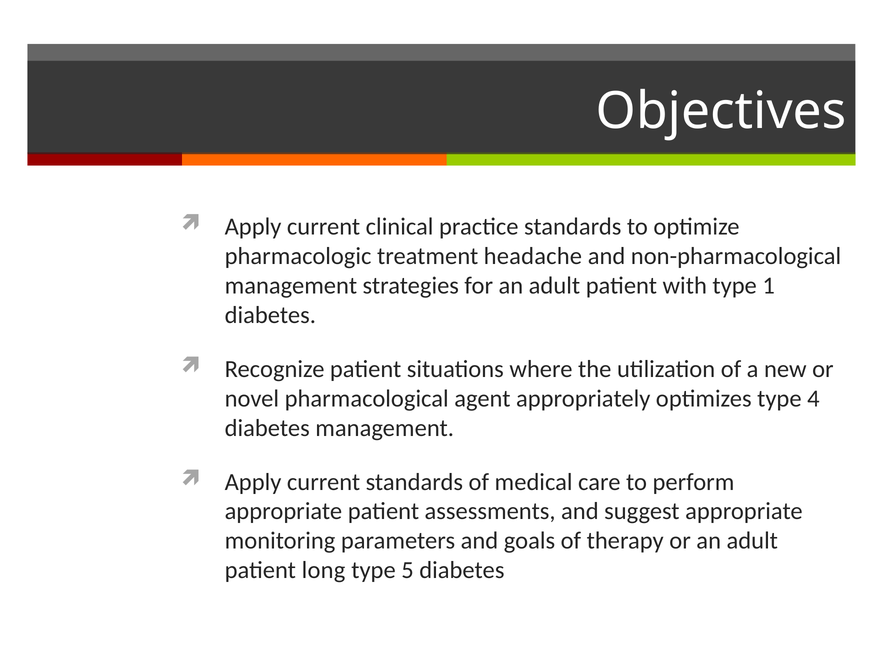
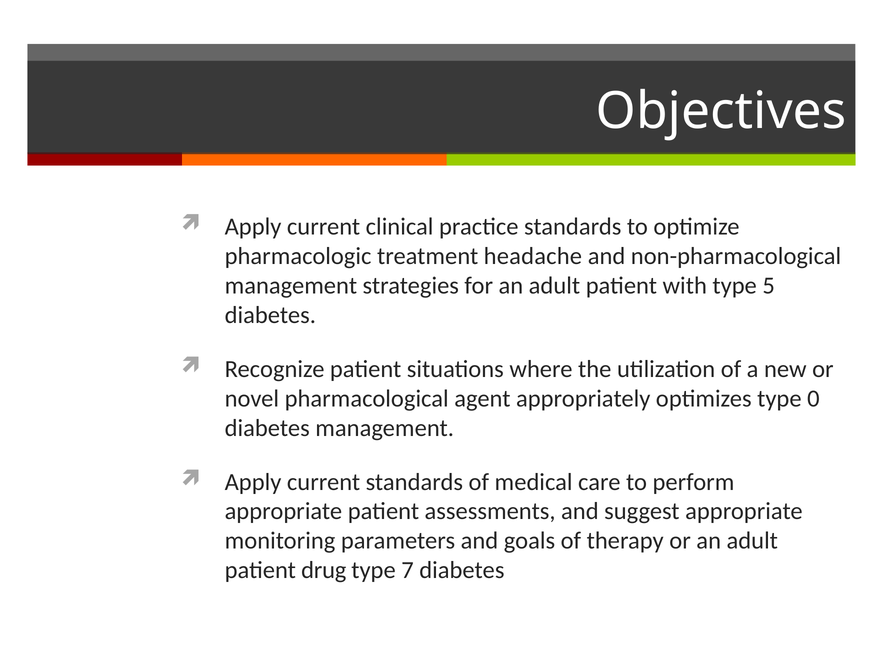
1: 1 -> 5 (769, 286)
4: 4 -> 0 (813, 399)
long: long -> drug (324, 570)
5: 5 -> 7 (408, 570)
